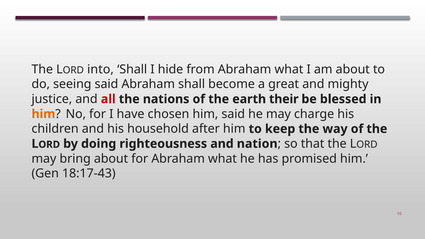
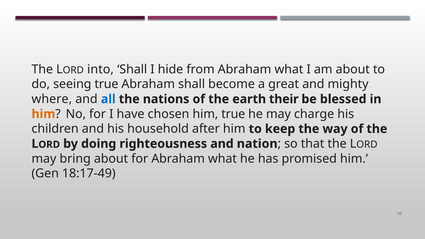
seeing said: said -> true (106, 84)
justice: justice -> where (52, 99)
all colour: red -> blue (108, 99)
him said: said -> true (233, 114)
18:17-43: 18:17-43 -> 18:17-49 (89, 174)
